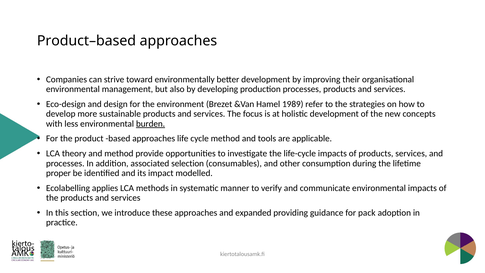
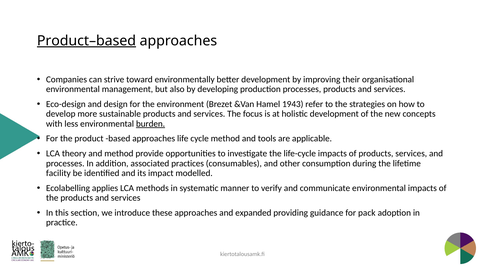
Product–based underline: none -> present (86, 41)
1989: 1989 -> 1943 (293, 104)
selection: selection -> practices (188, 163)
proper: proper -> facility (58, 173)
